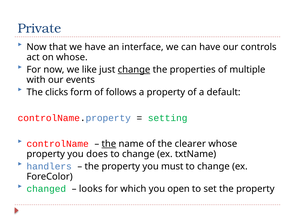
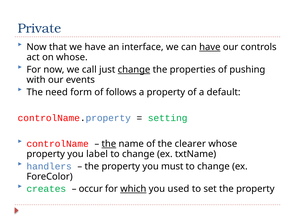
have underline: none -> present (210, 47)
like: like -> call (89, 70)
multiple: multiple -> pushing (247, 70)
clicks: clicks -> need (57, 92)
does: does -> label (97, 154)
changed: changed -> creates (46, 189)
looks: looks -> occur (91, 189)
which underline: none -> present (133, 189)
open: open -> used (178, 189)
